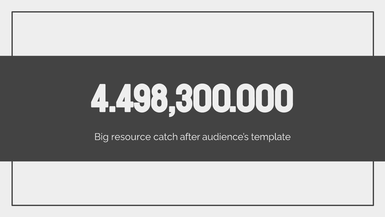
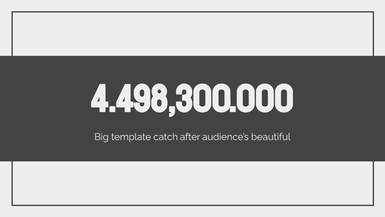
resource: resource -> template (131, 137)
template: template -> beautiful (271, 137)
